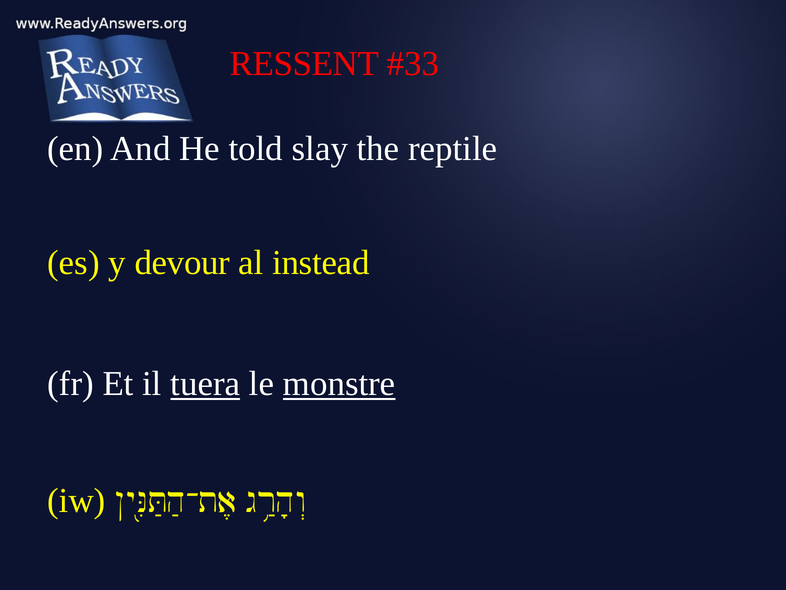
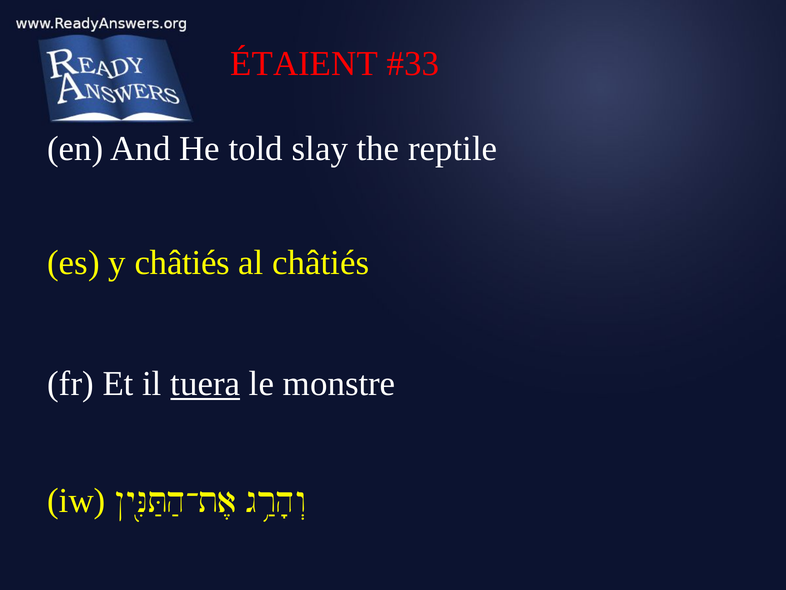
RESSENT: RESSENT -> ÉTAIENT (304, 64)
y devour: devour -> châtiés (182, 262)
al instead: instead -> châtiés (321, 262)
monstre underline: present -> none (339, 383)
